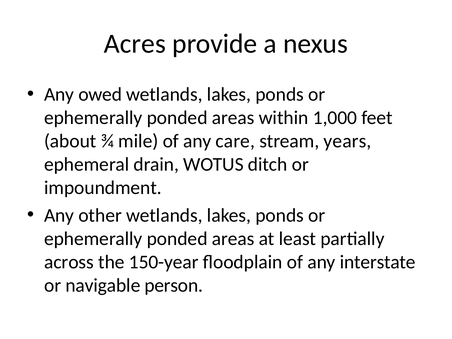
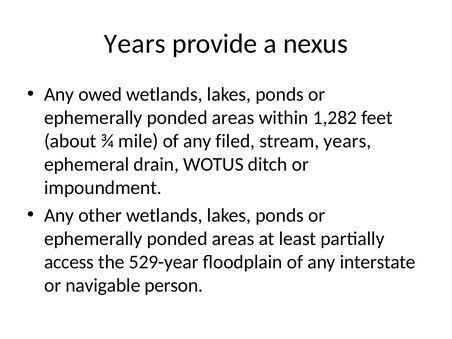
Acres: Acres -> Years (135, 44)
1,000: 1,000 -> 1,282 (335, 118)
care: care -> filed (235, 141)
across: across -> access (69, 262)
150-year: 150-year -> 529-year (164, 262)
